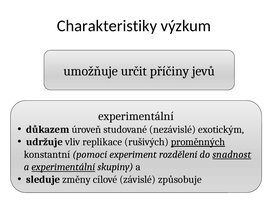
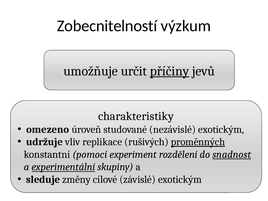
Charakteristiky: Charakteristiky -> Zobecnitelností (107, 26)
příčiny underline: none -> present (170, 71)
experimentální: experimentální -> charakteristiky (136, 116)
důkazem: důkazem -> omezeno (48, 129)
závislé způsobuje: způsobuje -> exotickým (180, 179)
